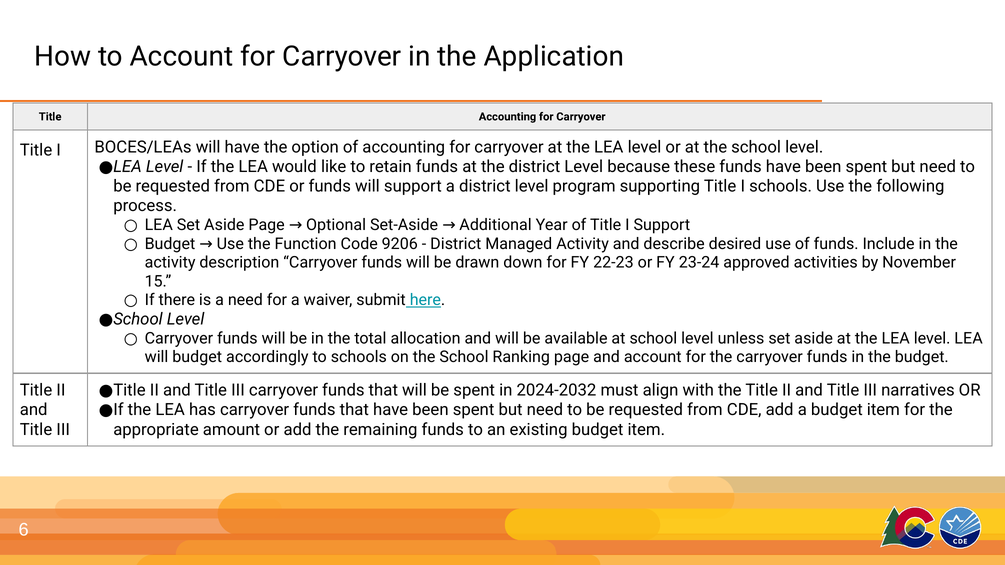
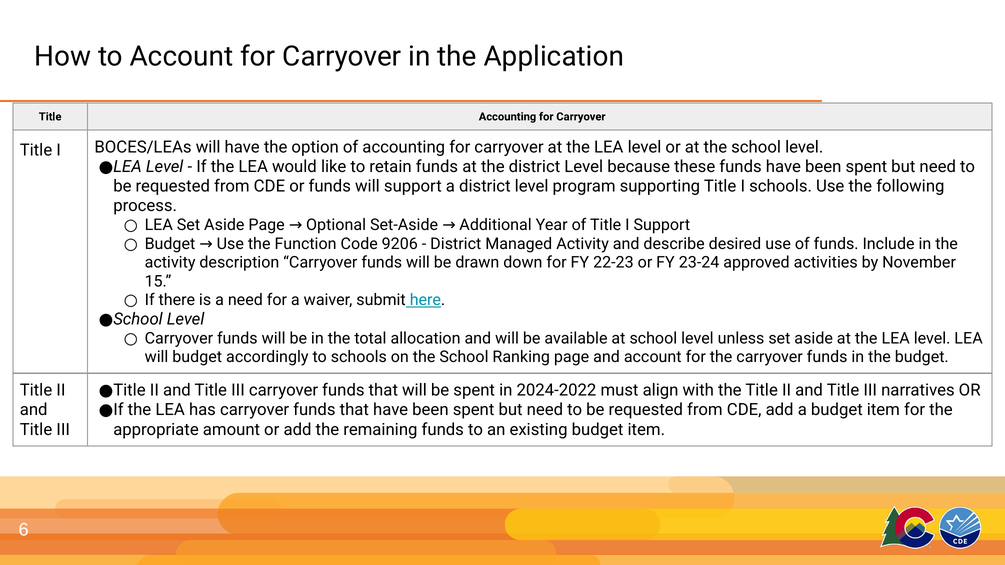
2024-2032: 2024-2032 -> 2024-2022 (556, 391)
